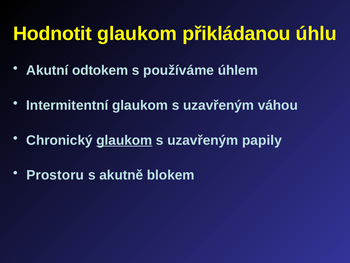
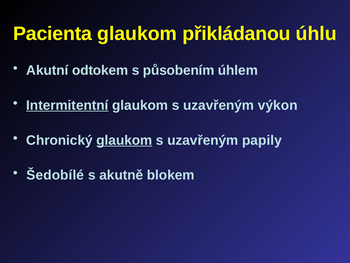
Hodnotit: Hodnotit -> Pacienta (53, 34)
používáme: používáme -> působením (179, 70)
Intermitentní underline: none -> present (67, 105)
váhou: váhou -> výkon (278, 105)
Prostoru: Prostoru -> Šedobílé (55, 175)
